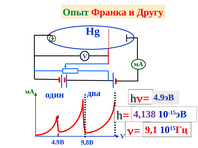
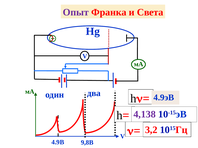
Опыт colour: green -> purple (76, 12)
Другу: Другу -> Света (150, 12)
9,1: 9,1 -> 3,2 (151, 130)
